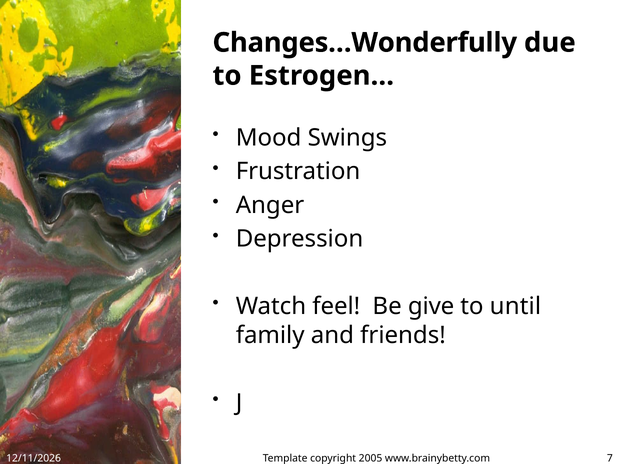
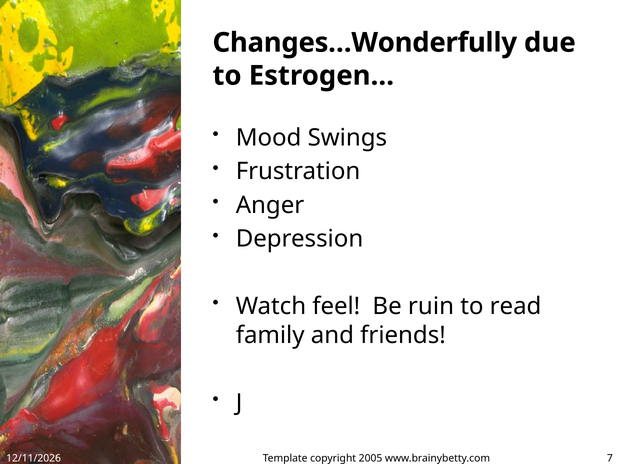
give: give -> ruin (431, 307)
until: until -> read (516, 307)
